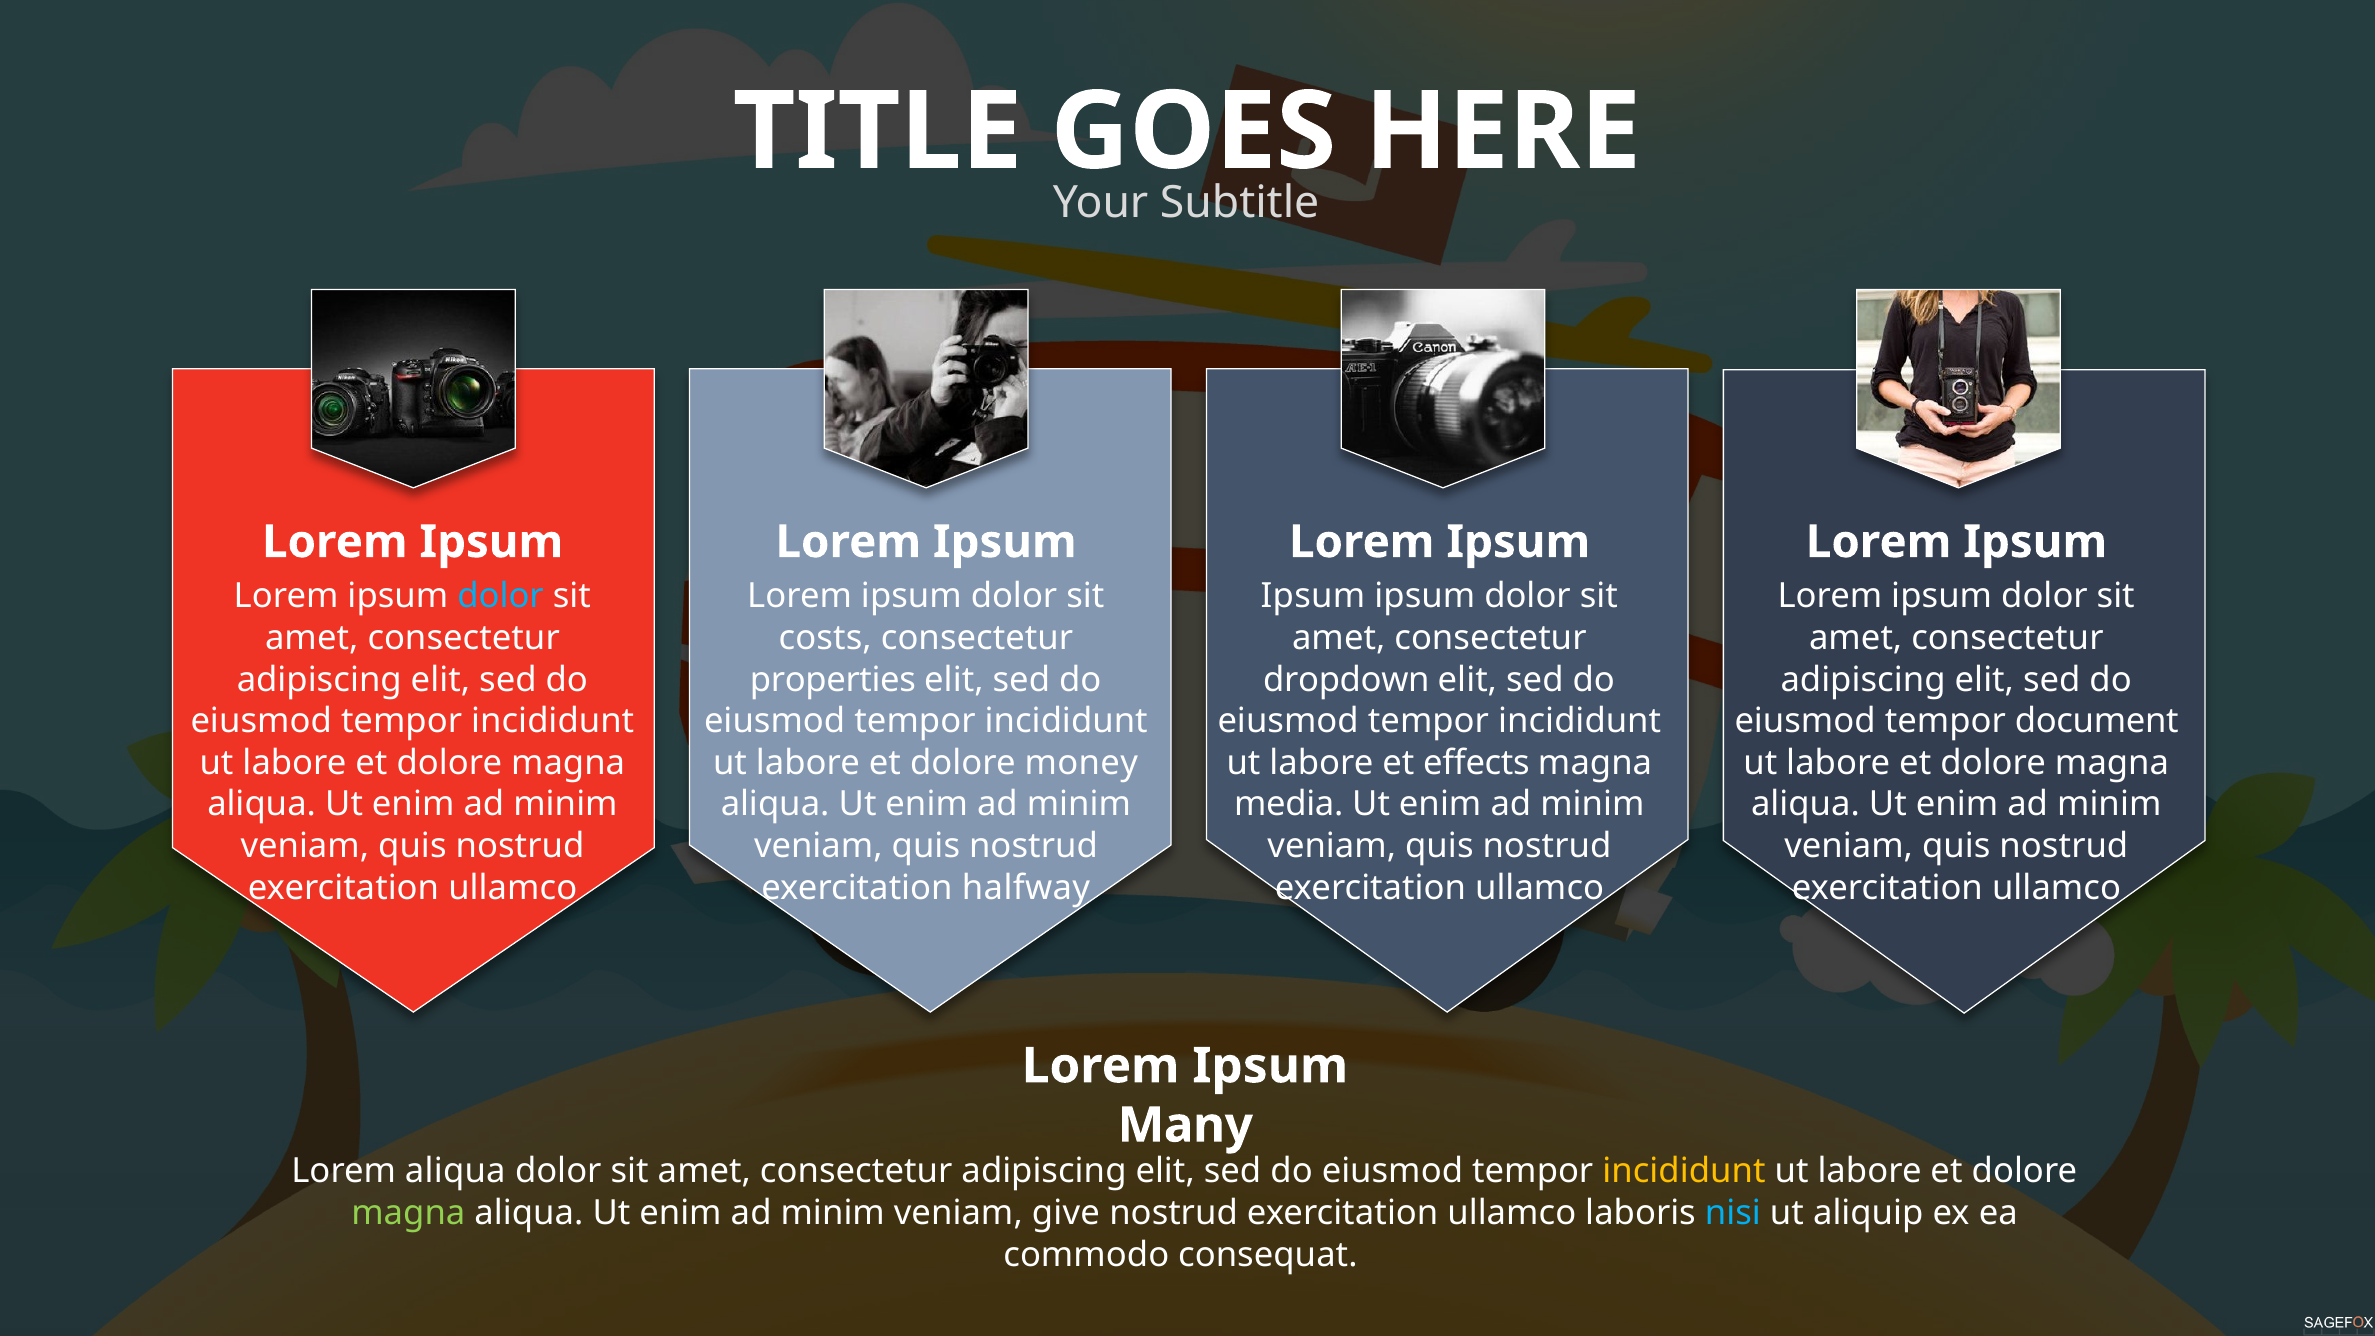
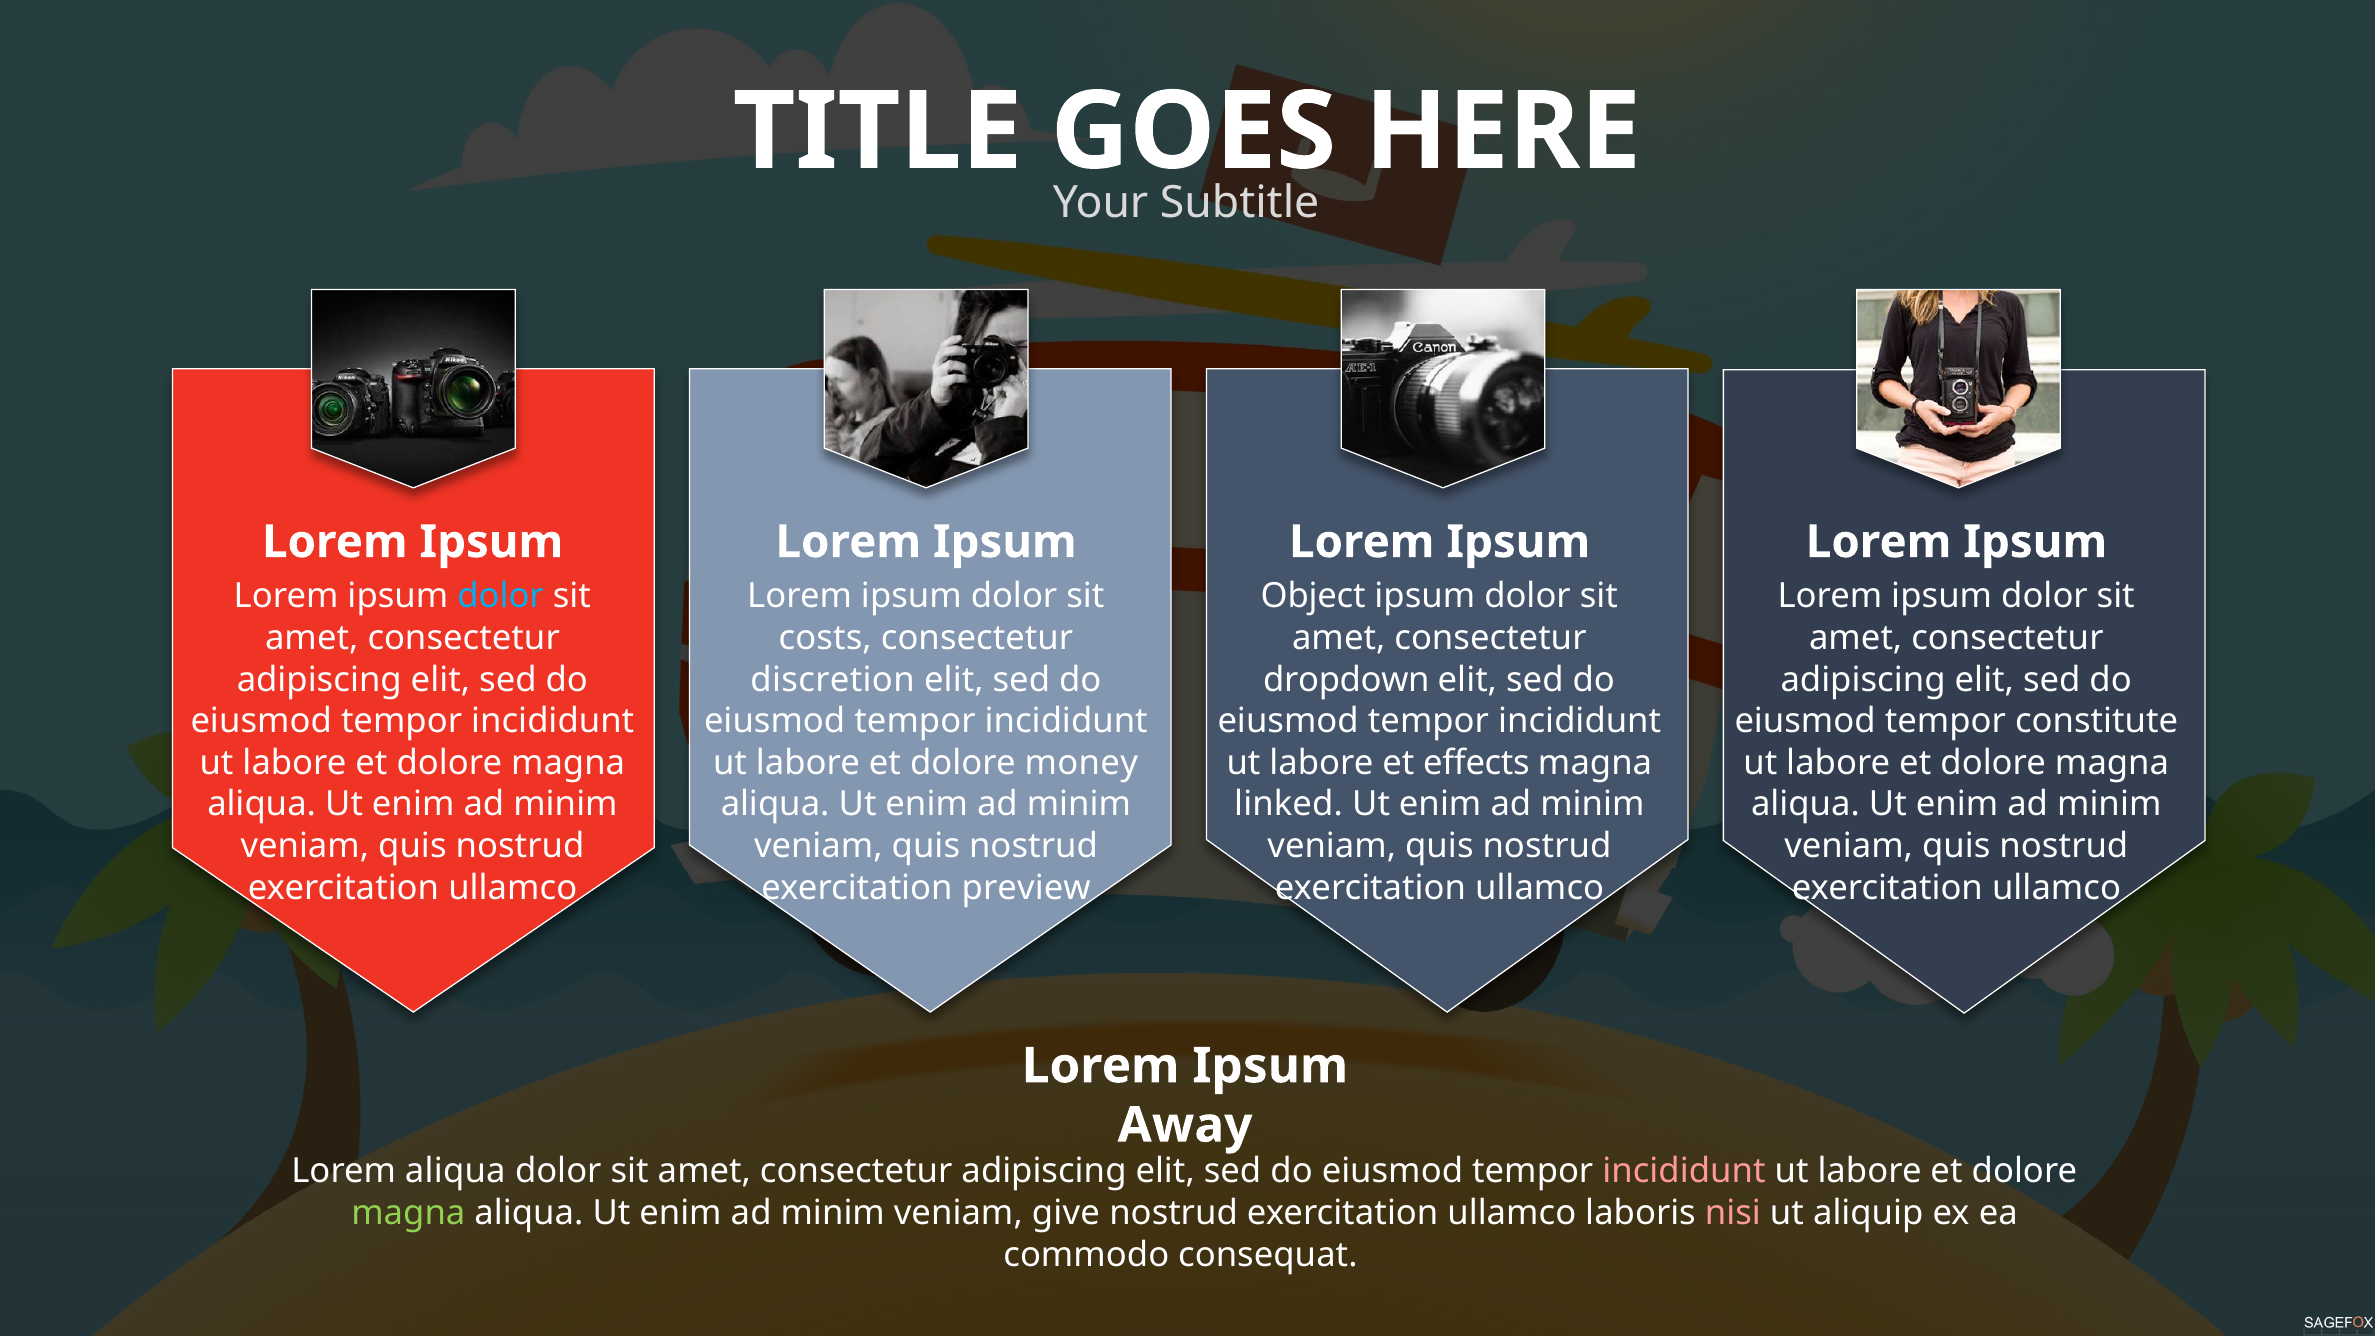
Ipsum: Ipsum -> Object (1313, 597)
properties: properties -> discretion (833, 680)
document: document -> constitute (2097, 721)
media: media -> linked (1289, 804)
halfway: halfway -> preview (1026, 888)
Many: Many -> Away (1185, 1125)
incididunt colour: yellow -> pink (1684, 1171)
nisi colour: light blue -> pink (1733, 1213)
